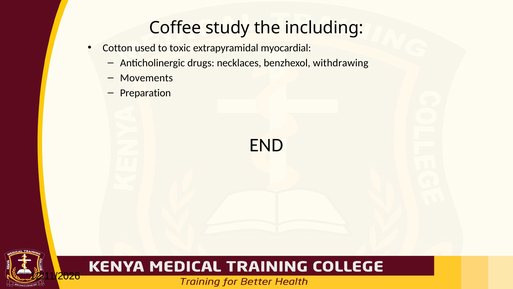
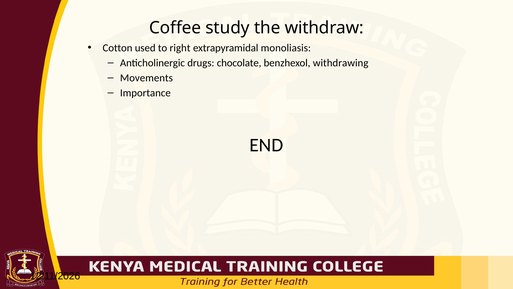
including: including -> withdraw (324, 28)
toxic: toxic -> right (180, 48)
myocardial: myocardial -> monoliasis (286, 48)
necklaces: necklaces -> chocolate (239, 63)
Preparation: Preparation -> Importance (145, 93)
